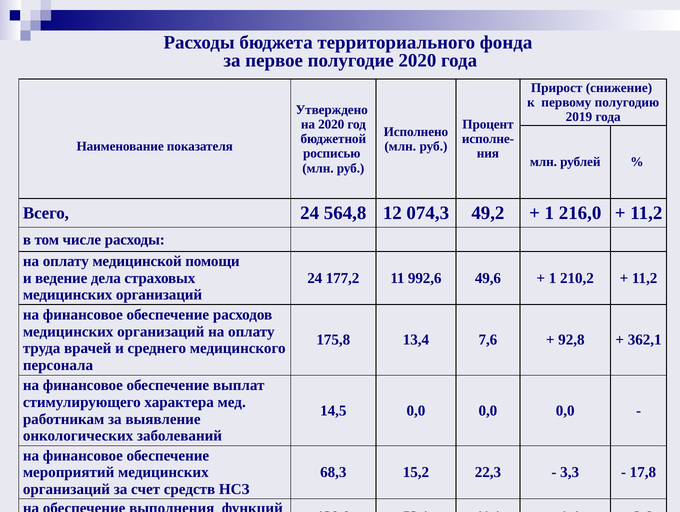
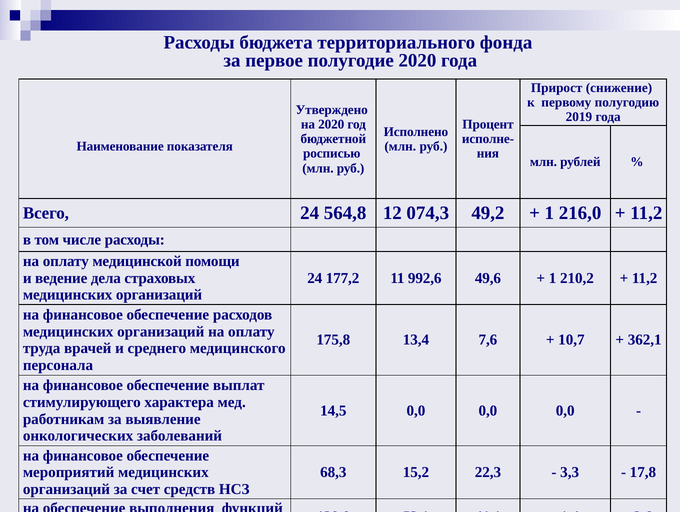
92,8: 92,8 -> 10,7 (571, 340)
